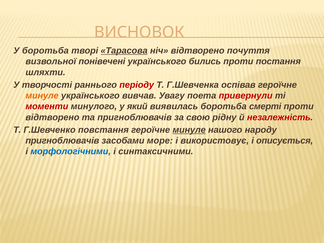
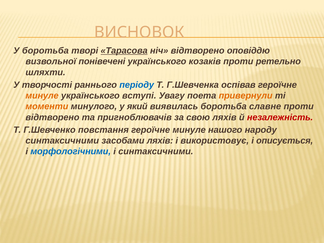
почуття: почуття -> оповіддю (248, 51)
бились: бились -> козаків (205, 61)
постання: постання -> ретельно (278, 61)
періоду colour: red -> blue (137, 85)
вивчав: вивчав -> вступі (139, 96)
привернули colour: red -> orange (246, 96)
моменти colour: red -> orange (47, 106)
смерті: смерті -> славне (265, 106)
свою рідну: рідну -> ляхів (224, 117)
минуле underline: present -> none (189, 130)
пригноблювачів: пригноблювачів -> синтаксичними (62, 141)
засобами море: море -> ляхів (160, 141)
